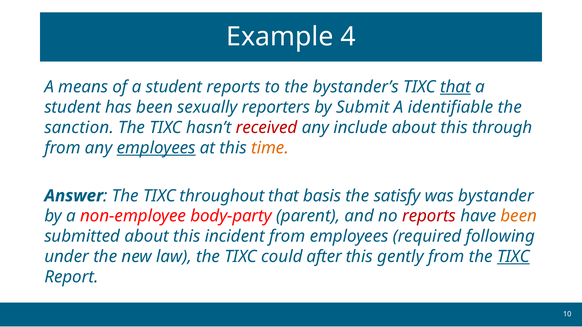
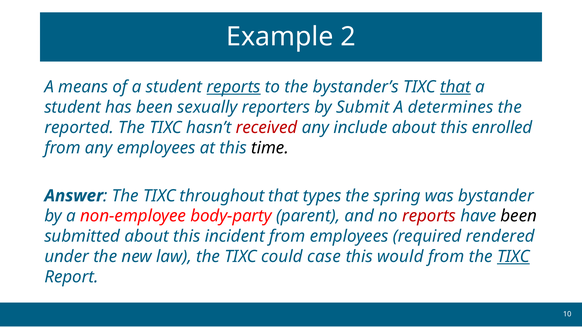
4: 4 -> 2 (348, 37)
reports underline: none -> present (234, 87)
identifiable: identifiable -> determines (451, 107)
sanction: sanction -> reported (79, 128)
through: through -> enrolled (502, 128)
employees underline: present -> none (156, 148)
time colour: orange -> black (270, 148)
basis: basis -> types (322, 196)
satisfy: satisfy -> spring (397, 196)
been colour: orange -> black (519, 216)
following: following -> rendered (500, 237)
after: after -> case (324, 257)
gently: gently -> would (400, 257)
